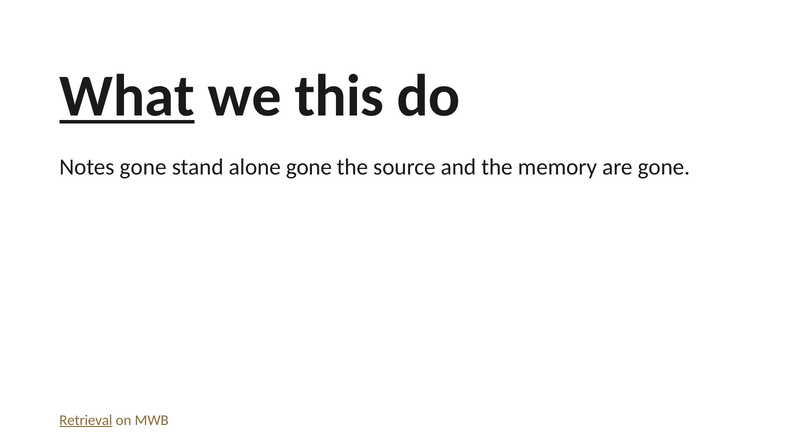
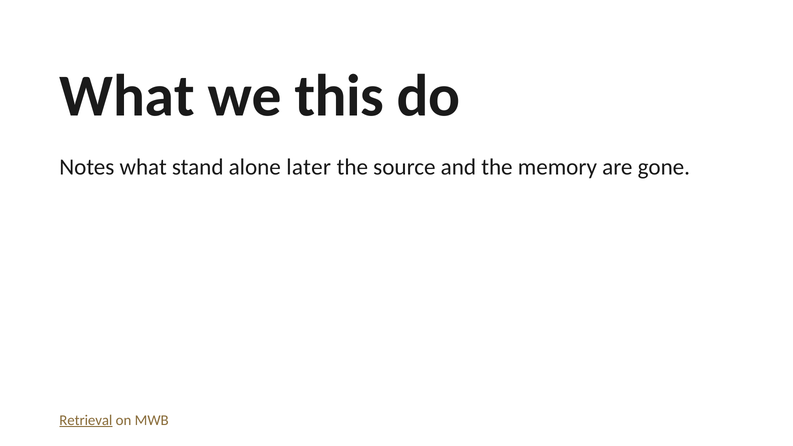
What underline: present -> none (127, 96)
Notes gone: gone -> what (143, 167)
alone gone: gone -> later (309, 167)
